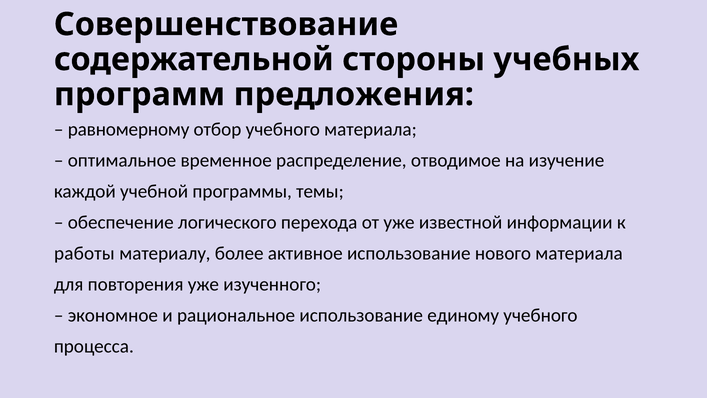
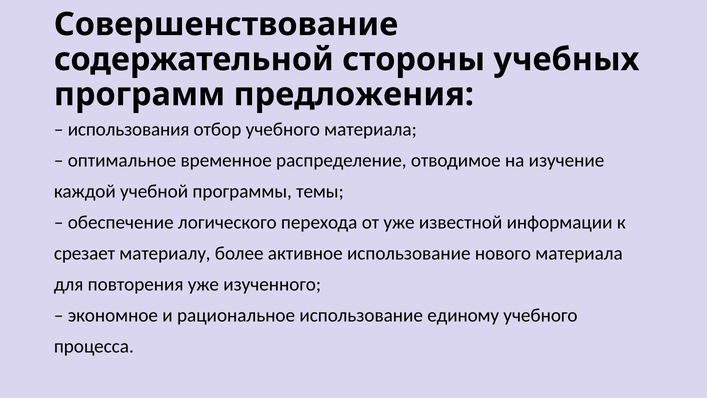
равномерному: равномерному -> использования (129, 129)
работы: работы -> срезает (85, 253)
